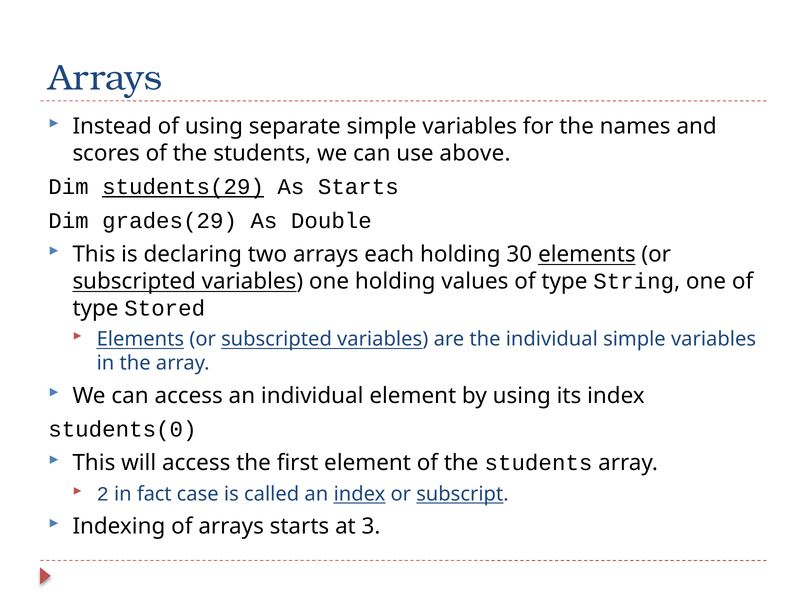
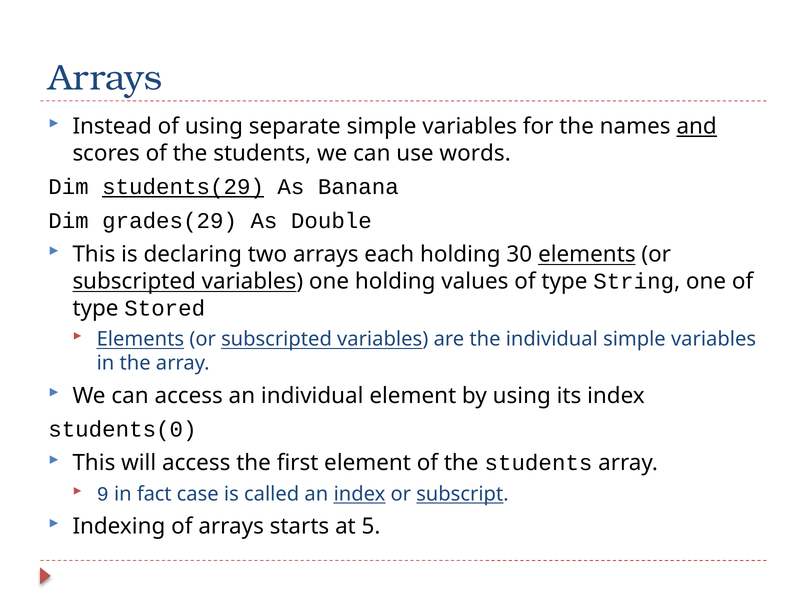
and underline: none -> present (697, 127)
above: above -> words (475, 154)
As Starts: Starts -> Banana (358, 187)
2: 2 -> 9 (103, 494)
3: 3 -> 5 (371, 527)
